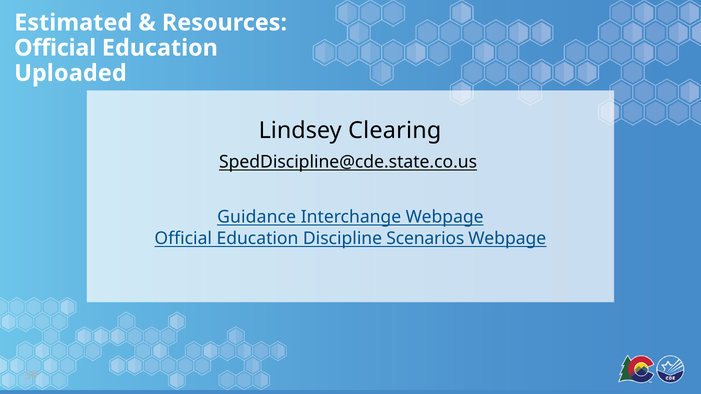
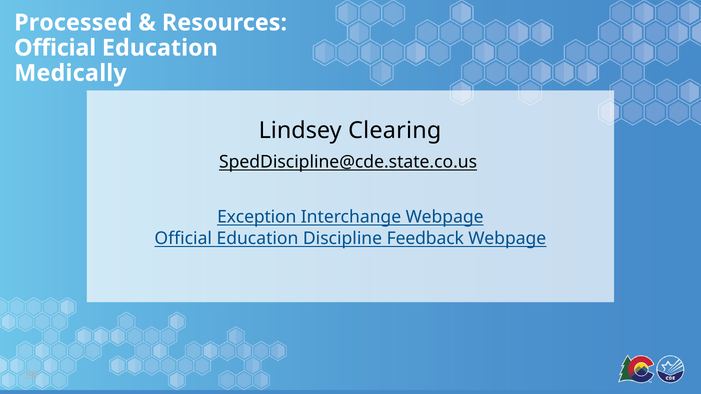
Estimated: Estimated -> Processed (73, 23)
Uploaded: Uploaded -> Medically (70, 73)
Guidance: Guidance -> Exception (257, 217)
Scenarios: Scenarios -> Feedback (425, 239)
